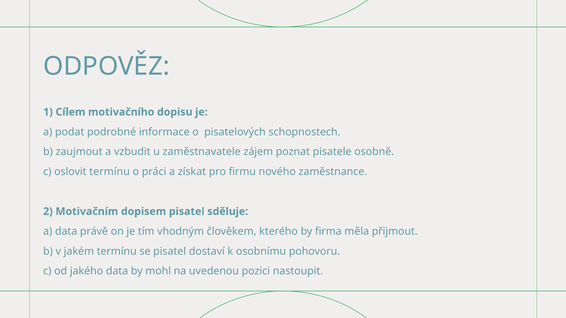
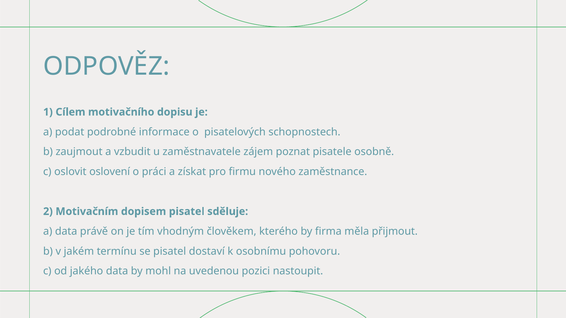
oslovit termínu: termínu -> oslovení (110, 172)
